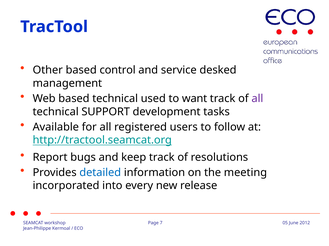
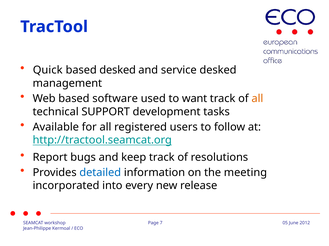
Other: Other -> Quick (48, 70)
based control: control -> desked (118, 70)
based technical: technical -> software (115, 99)
all colour: purple -> orange (257, 99)
